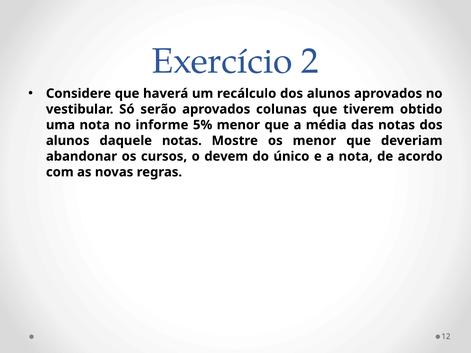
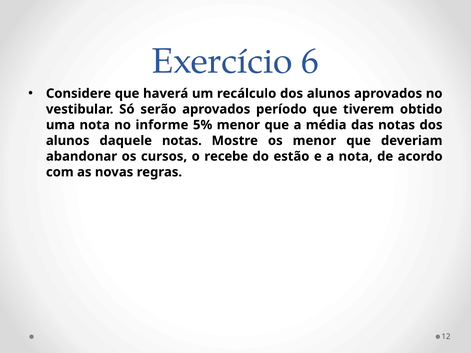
2: 2 -> 6 (310, 61)
colunas: colunas -> período (281, 109)
devem: devem -> recebe (226, 156)
único: único -> estão (291, 156)
